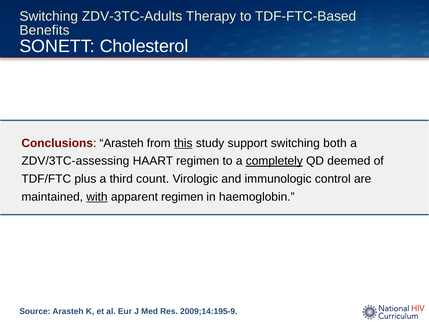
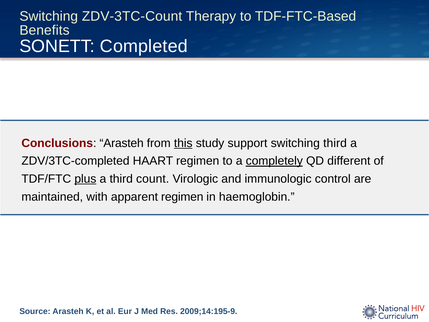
ZDV-3TC-Adults: ZDV-3TC-Adults -> ZDV-3TC-Count (132, 16)
Cholesterol: Cholesterol -> Completed (144, 46)
switching both: both -> third (335, 143)
ZDV/3TC-assessing: ZDV/3TC-assessing -> ZDV/3TC-completed (75, 161)
deemed: deemed -> different (349, 161)
plus underline: none -> present (85, 179)
with underline: present -> none (97, 197)
